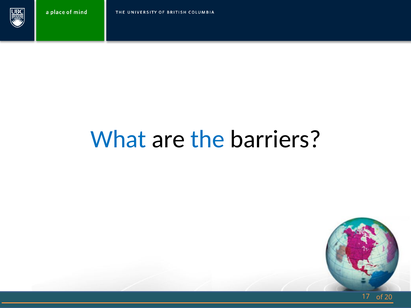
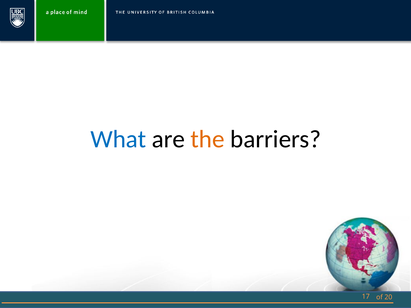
the colour: blue -> orange (208, 139)
